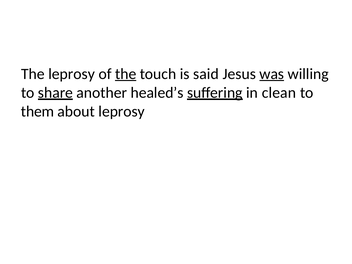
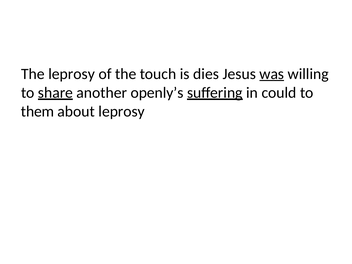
the underline: present -> none (126, 74)
said: said -> dies (206, 74)
healed’s: healed’s -> openly’s (157, 93)
clean: clean -> could (279, 93)
